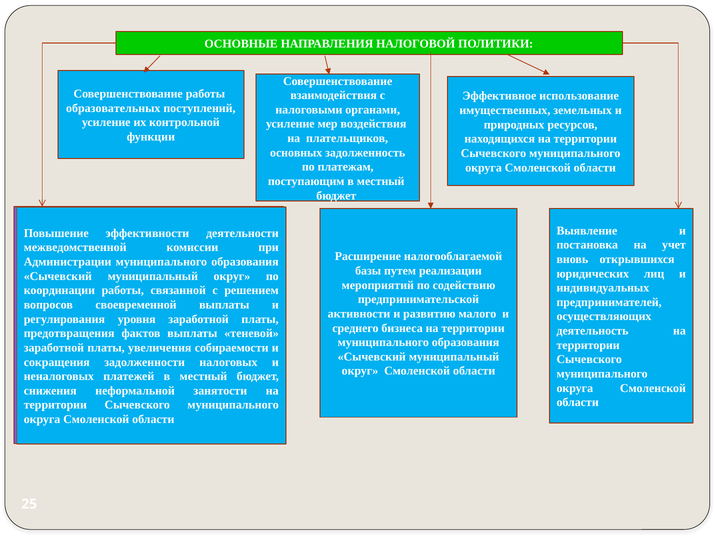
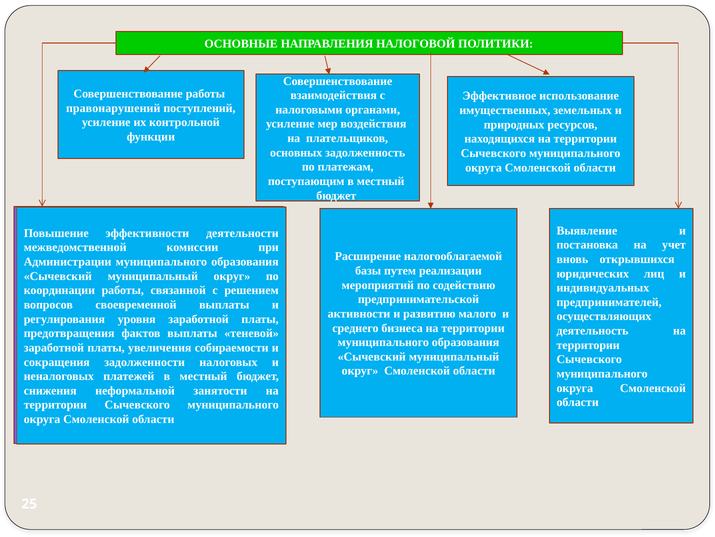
образовательных: образовательных -> правонарушений (113, 108)
